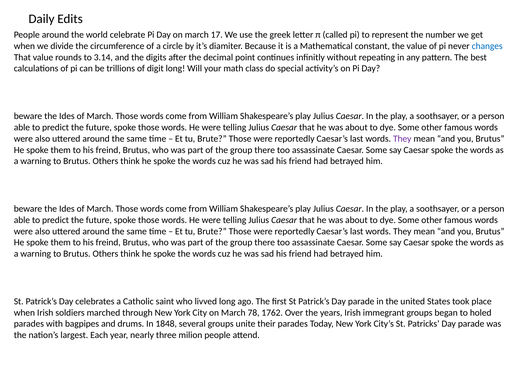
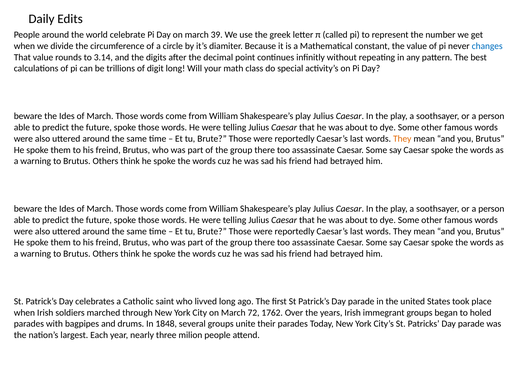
17: 17 -> 39 (217, 35)
They colour: purple -> orange (402, 139)
78: 78 -> 72 (254, 313)
